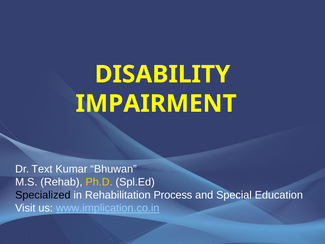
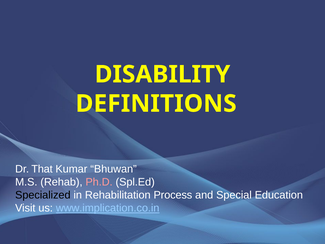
IMPAIRMENT: IMPAIRMENT -> DEFINITIONS (156, 104)
Text: Text -> That (42, 169)
Ph.D colour: yellow -> pink (99, 182)
